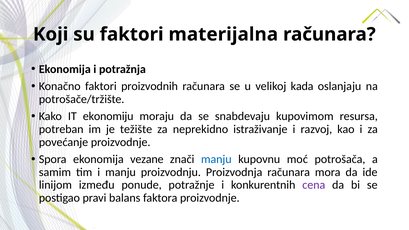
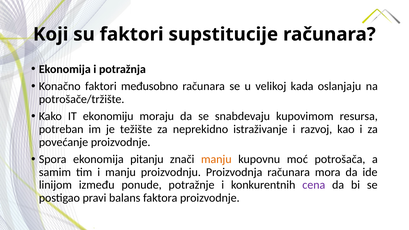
materijalna: materijalna -> supstitucije (223, 34)
proizvodnih: proizvodnih -> međusobno (150, 86)
vezane: vezane -> pitanju (147, 159)
manju colour: blue -> orange (216, 159)
